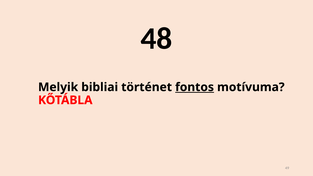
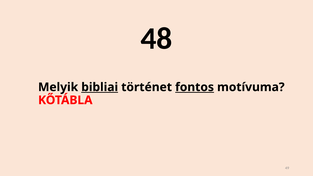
bibliai underline: none -> present (100, 87)
